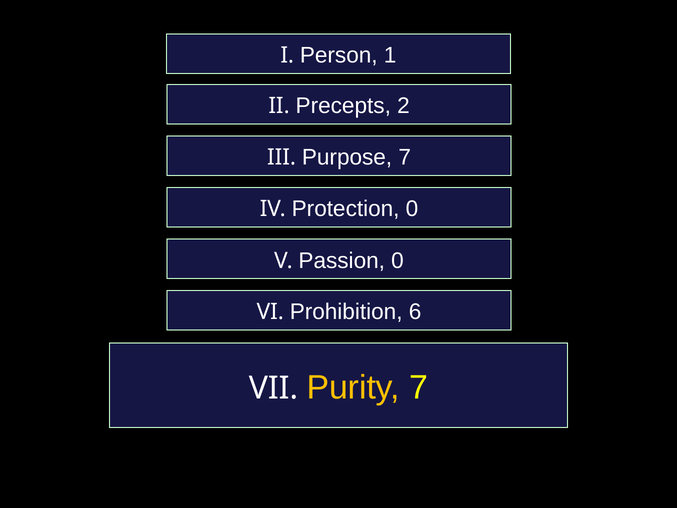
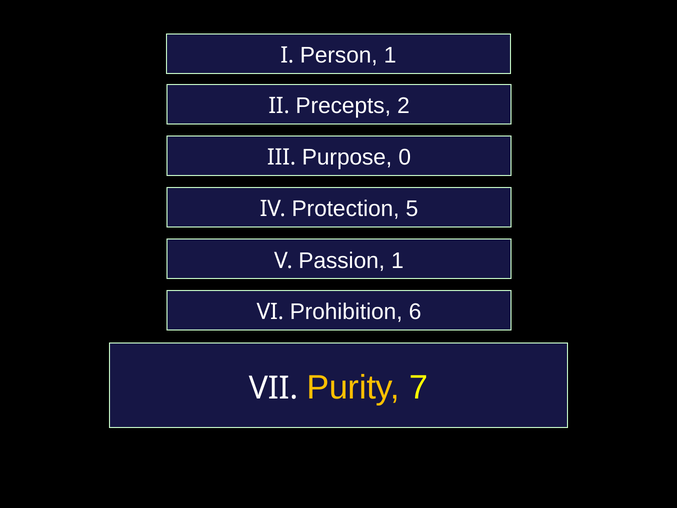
Purpose 7: 7 -> 0 (405, 157)
Protection 0: 0 -> 5 (412, 209)
Passion 0: 0 -> 1 (397, 260)
